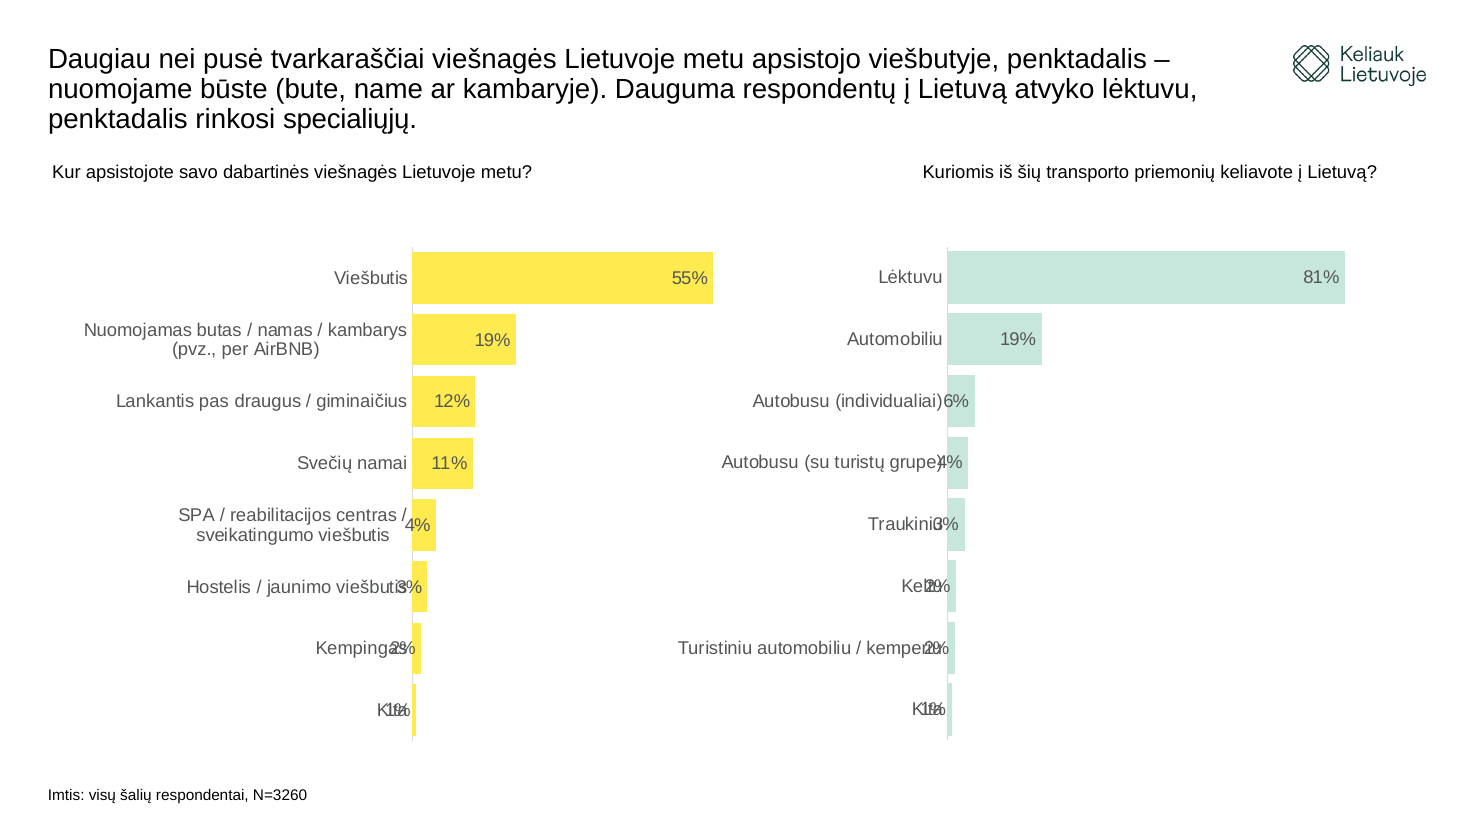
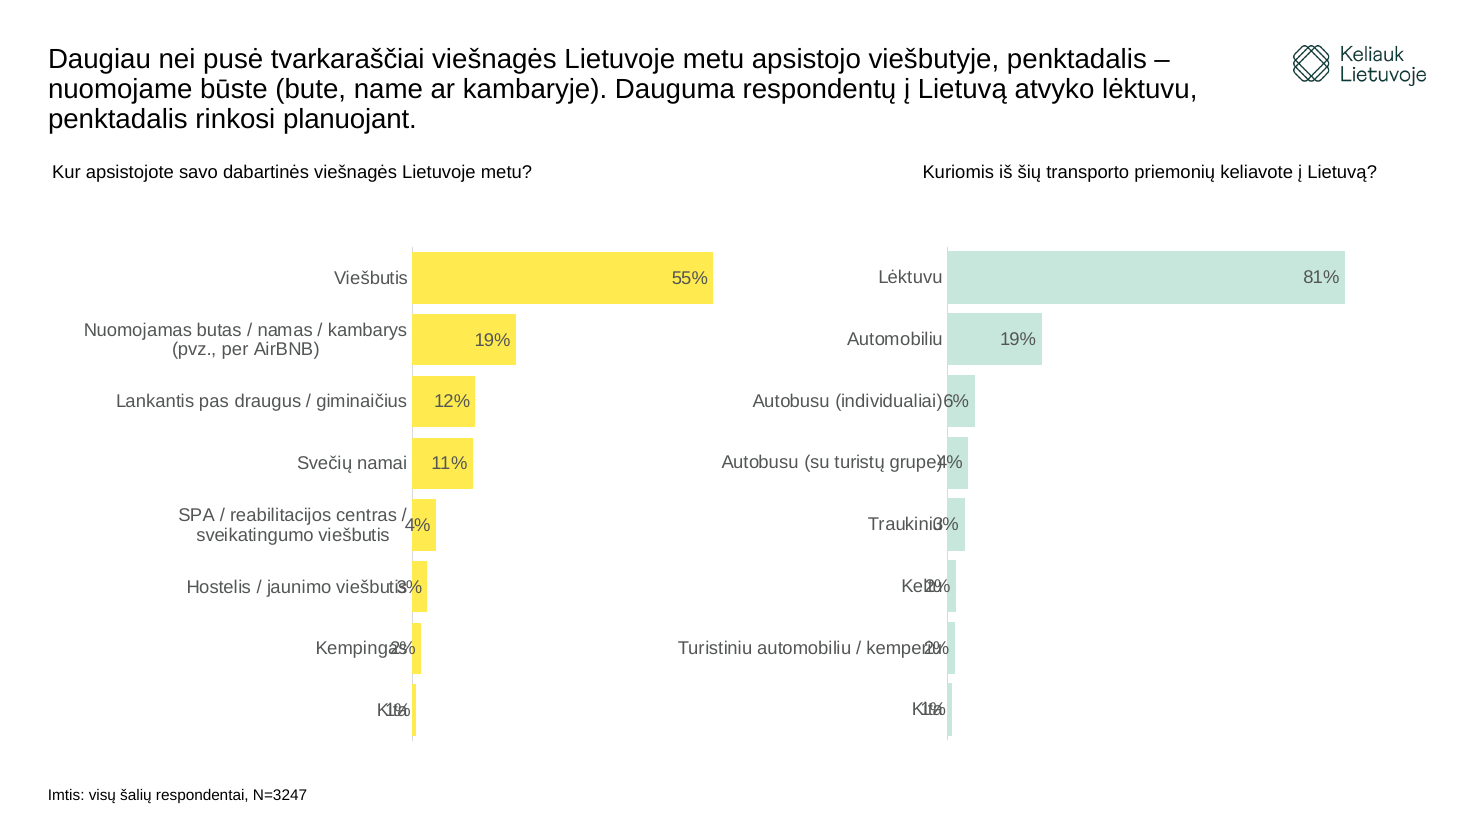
specialiųjų: specialiųjų -> planuojant (350, 119)
N=3260: N=3260 -> N=3247 (280, 796)
